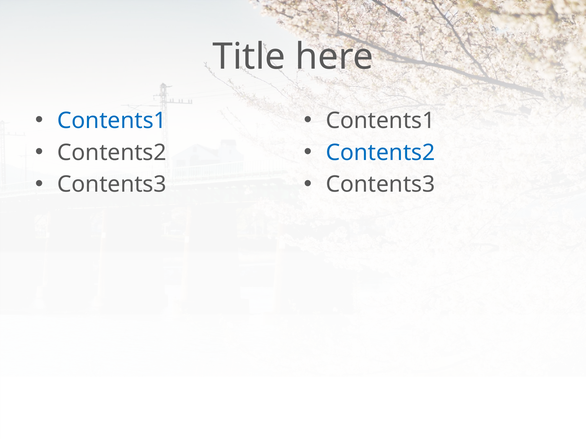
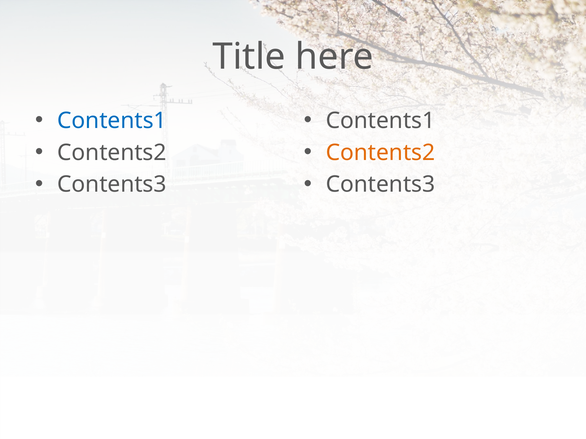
Contents2 colour: blue -> orange (380, 153)
